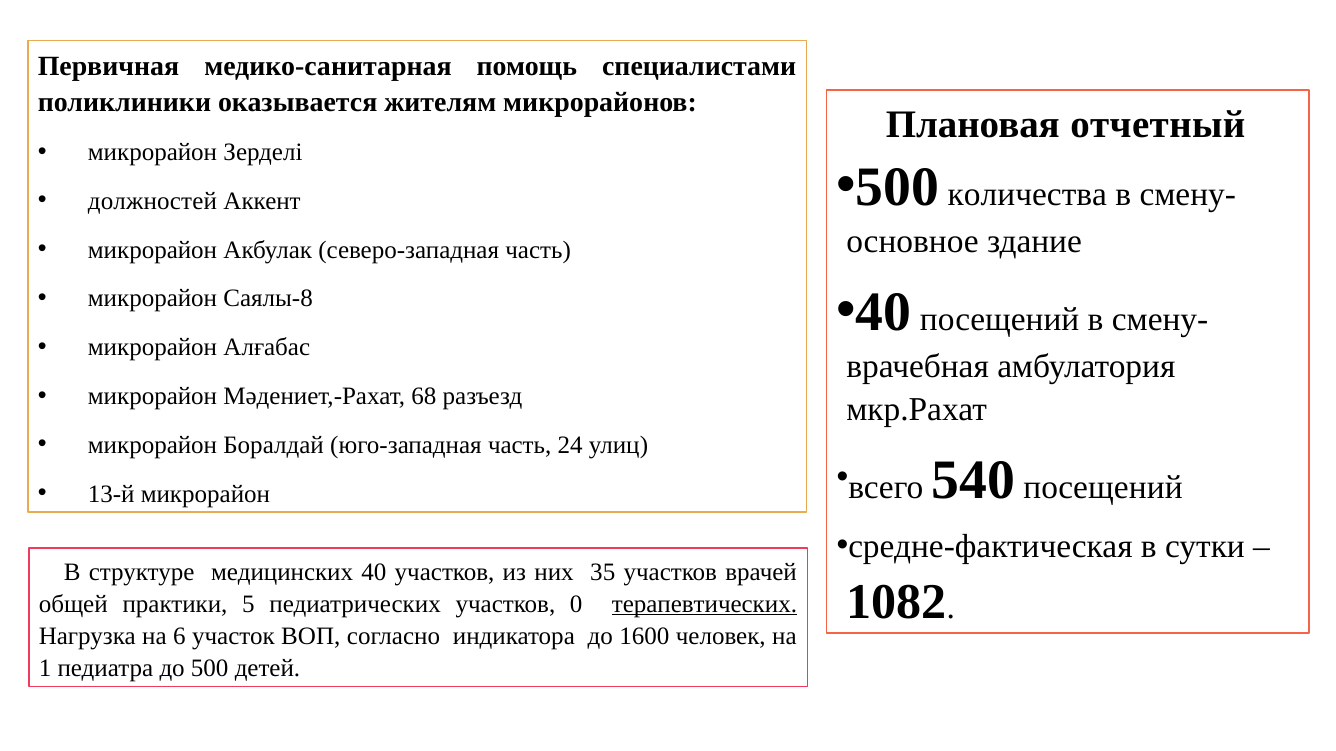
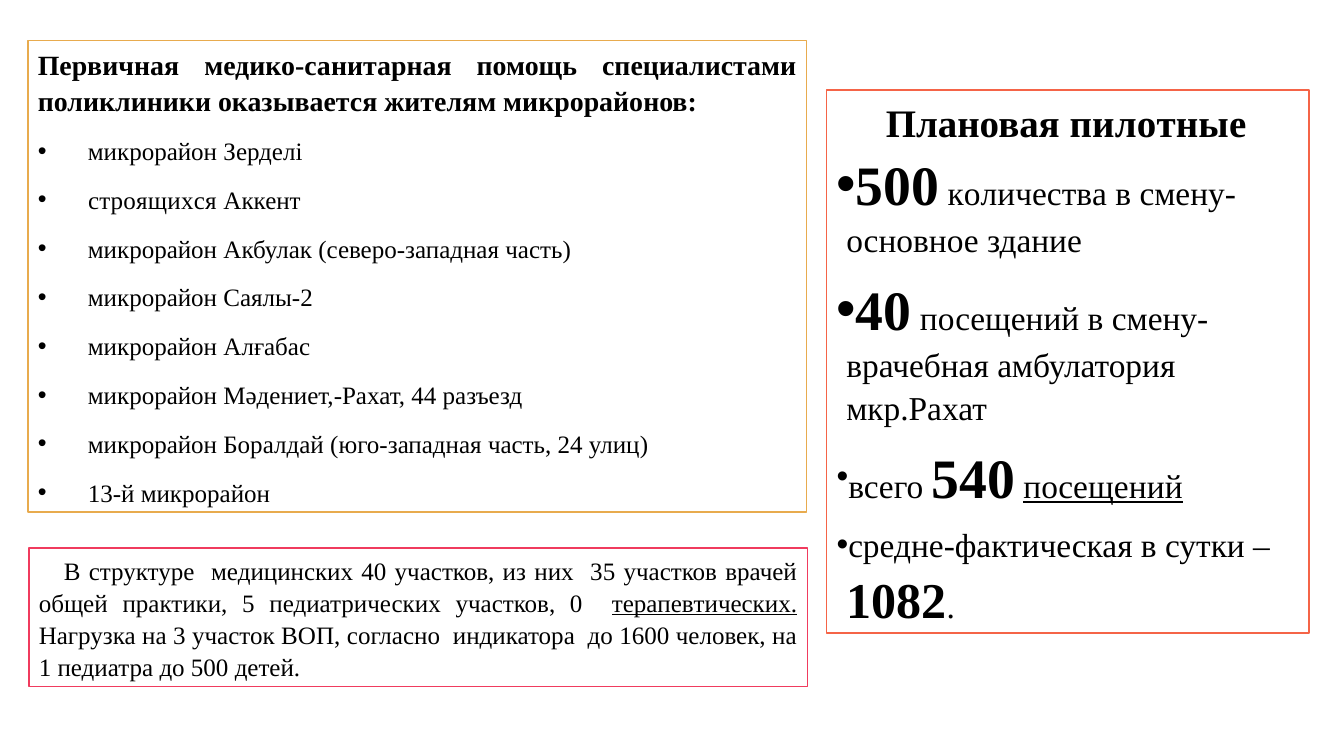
отчетный: отчетный -> пилотные (1158, 124)
должностей: должностей -> строящихся (152, 201)
Саялы-8: Саялы-8 -> Саялы-2 (268, 299)
68: 68 -> 44 (424, 397)
посещений underline: none -> present (1103, 488)
6: 6 -> 3 (179, 636)
